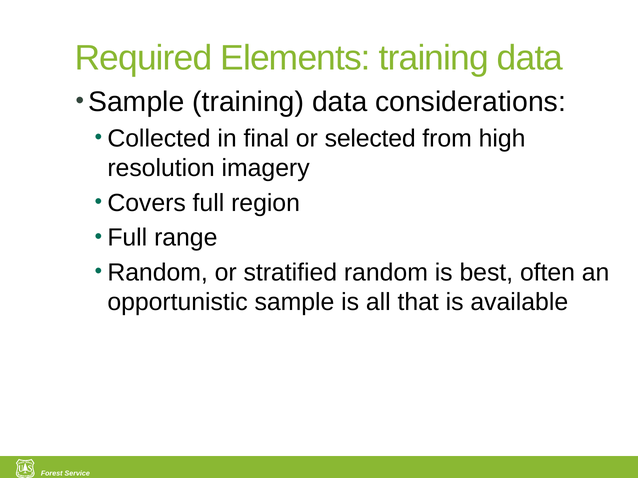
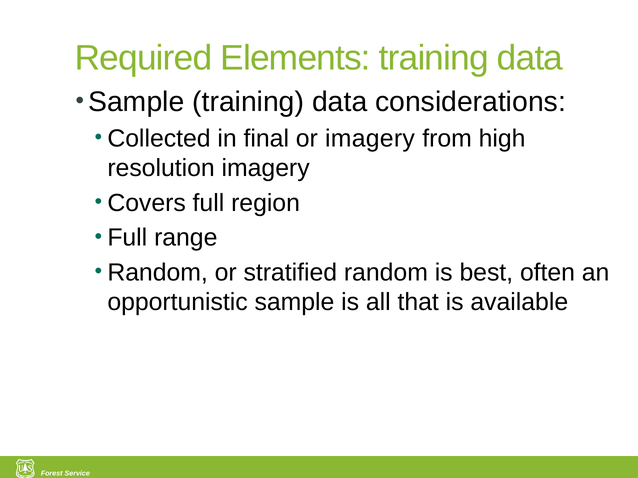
or selected: selected -> imagery (370, 139)
